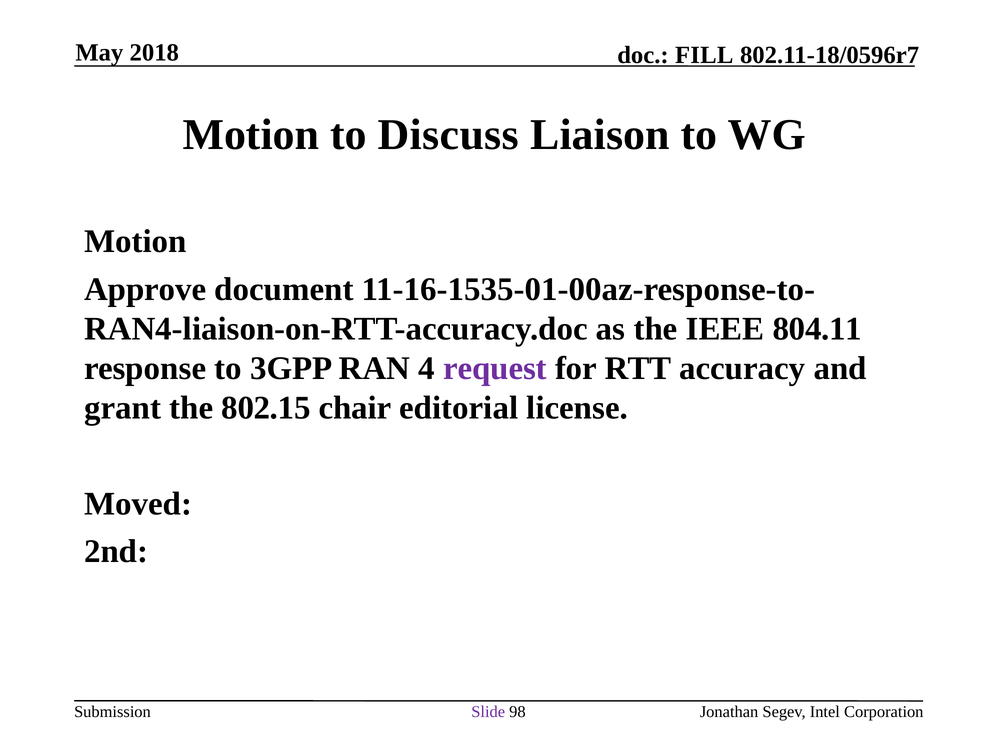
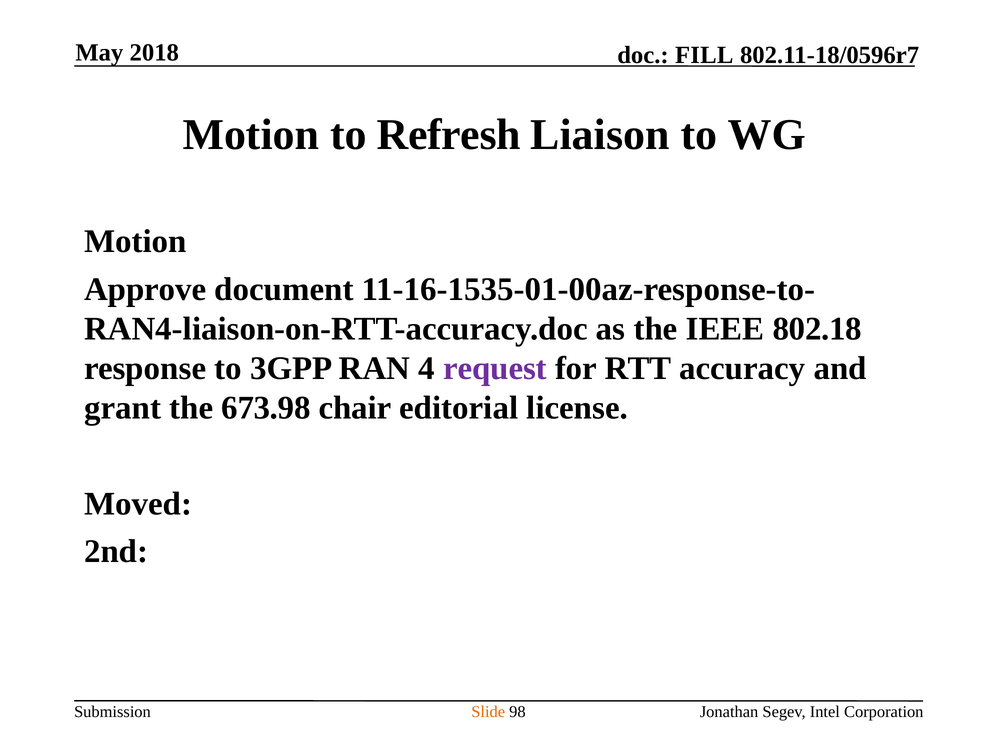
Discuss: Discuss -> Refresh (449, 135)
804.11: 804.11 -> 802.18 (817, 329)
802.15: 802.15 -> 673.98 (266, 408)
Slide colour: purple -> orange (488, 711)
